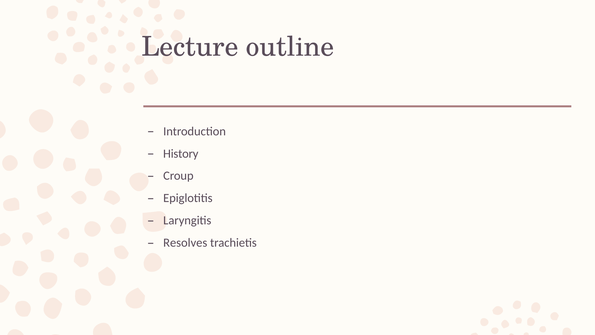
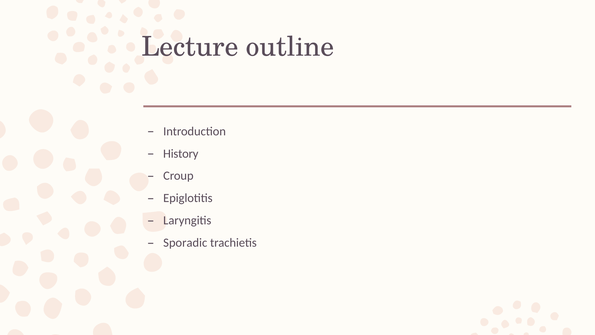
Resolves: Resolves -> Sporadic (185, 243)
